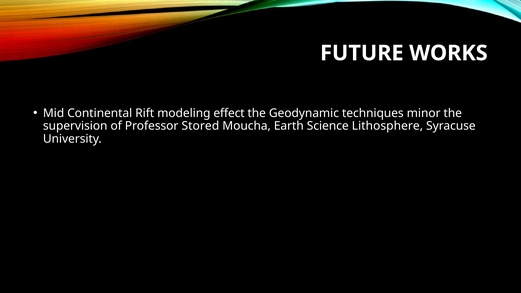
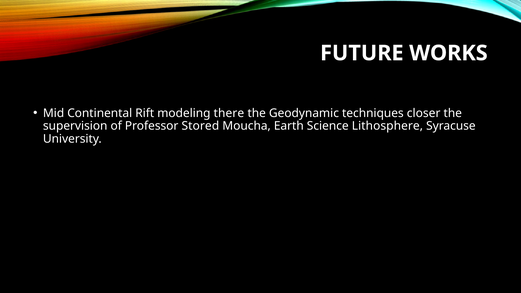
effect: effect -> there (229, 113)
minor: minor -> closer (424, 113)
